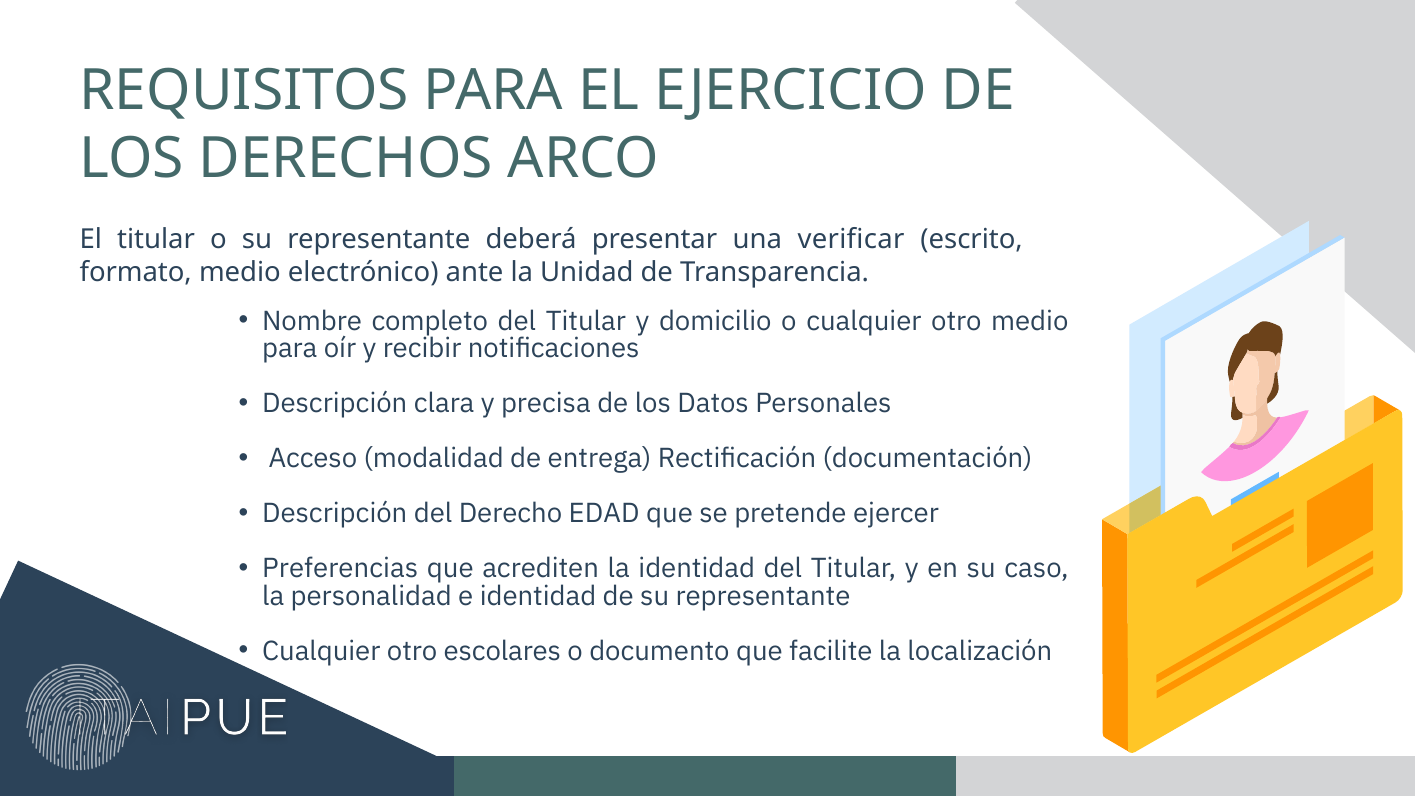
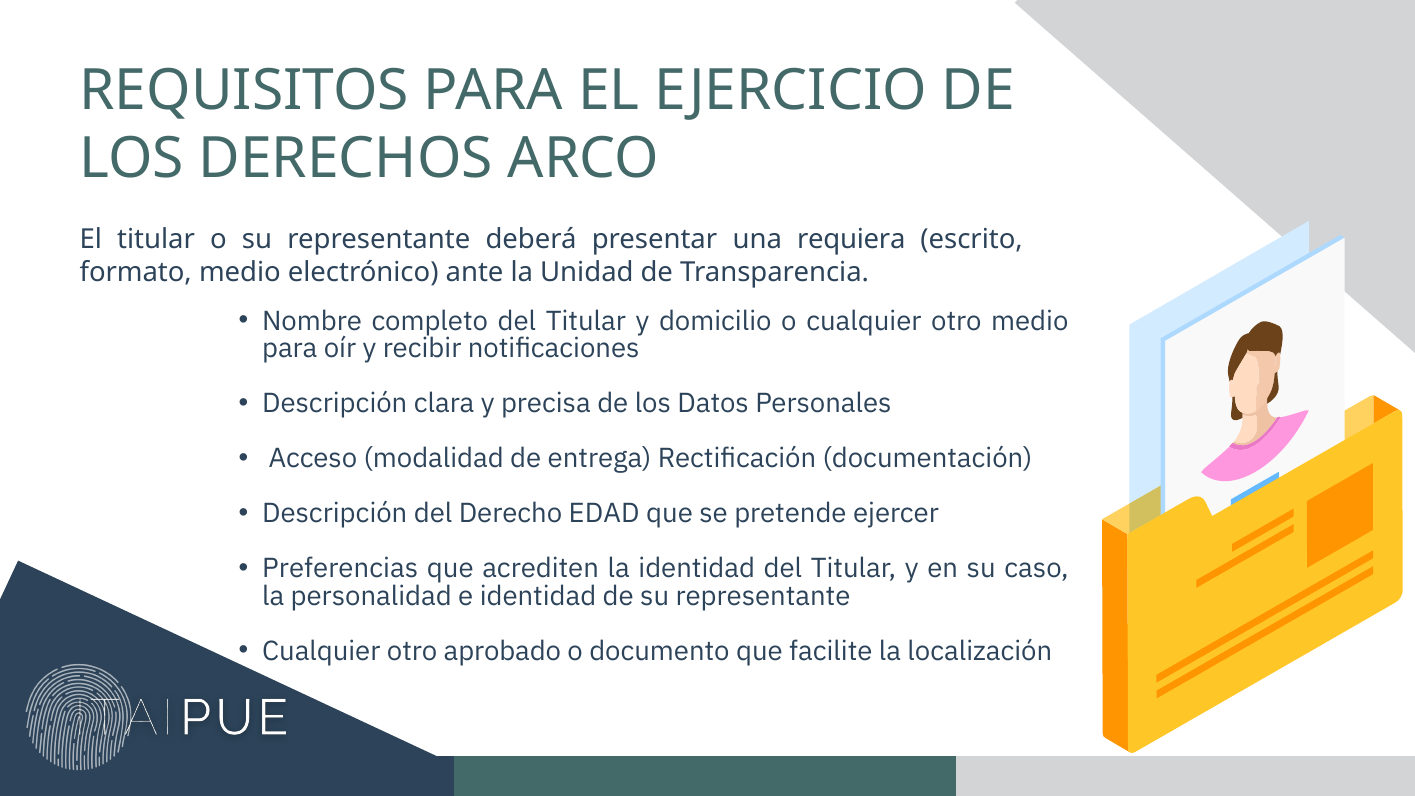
verificar: verificar -> requiera (851, 239)
escolares: escolares -> aprobado (502, 651)
